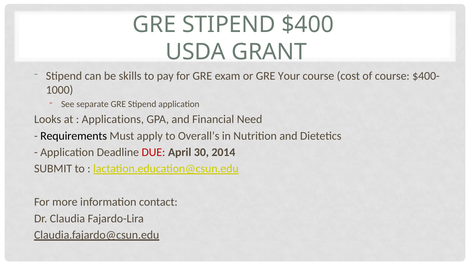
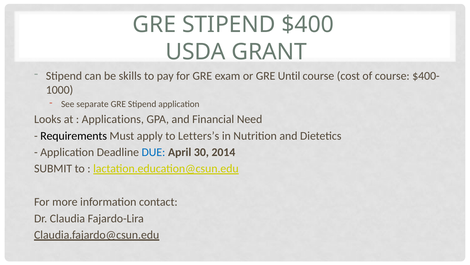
Your: Your -> Until (289, 76)
Overall’s: Overall’s -> Letters’s (199, 135)
DUE colour: red -> blue (153, 152)
